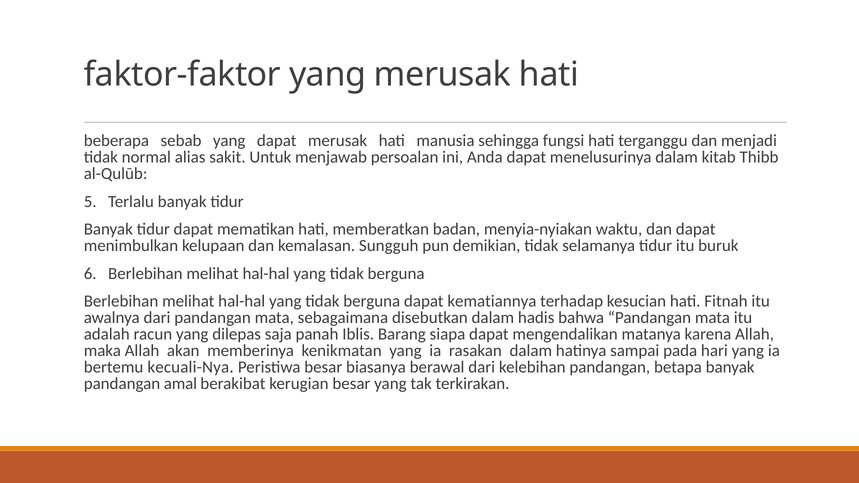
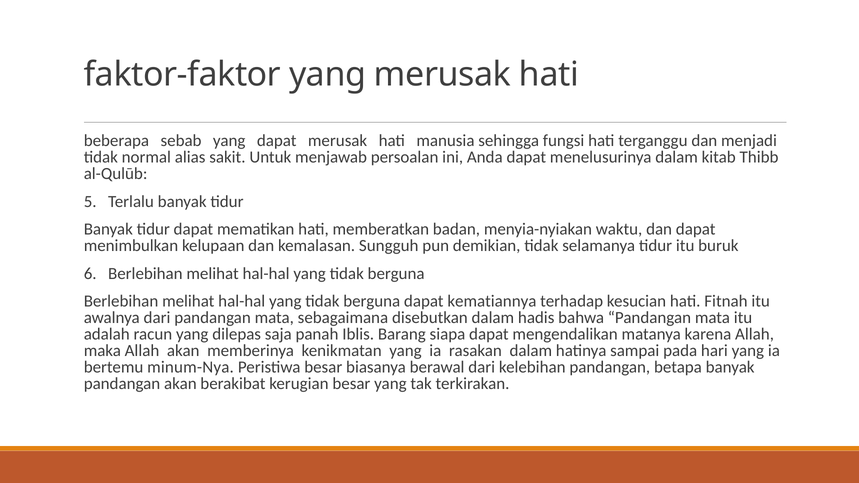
kecuali-Nya: kecuali-Nya -> minum-Nya (191, 367)
pandangan amal: amal -> akan (180, 384)
